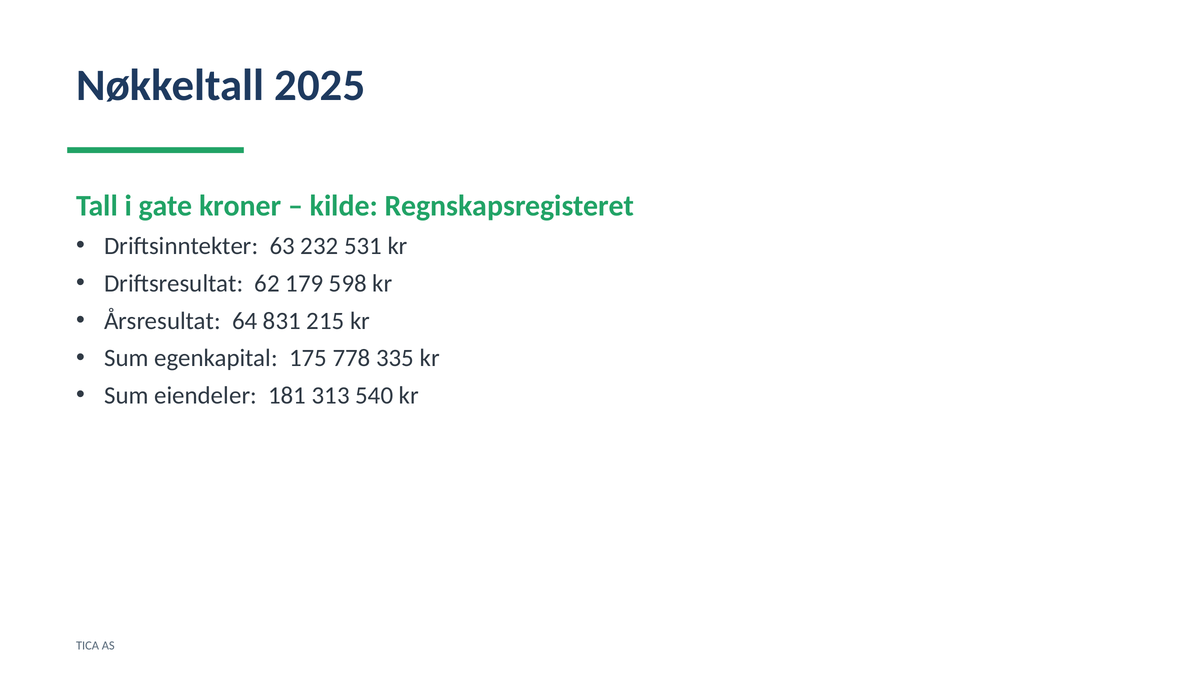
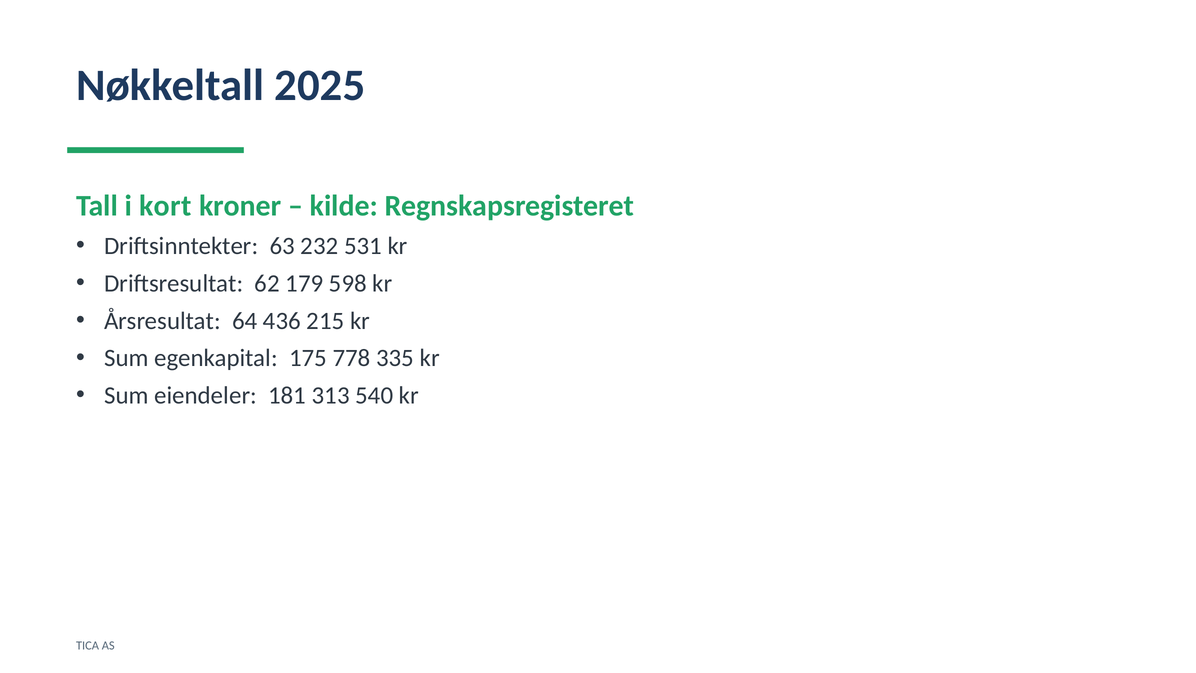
gate: gate -> kort (165, 206)
831: 831 -> 436 (282, 321)
